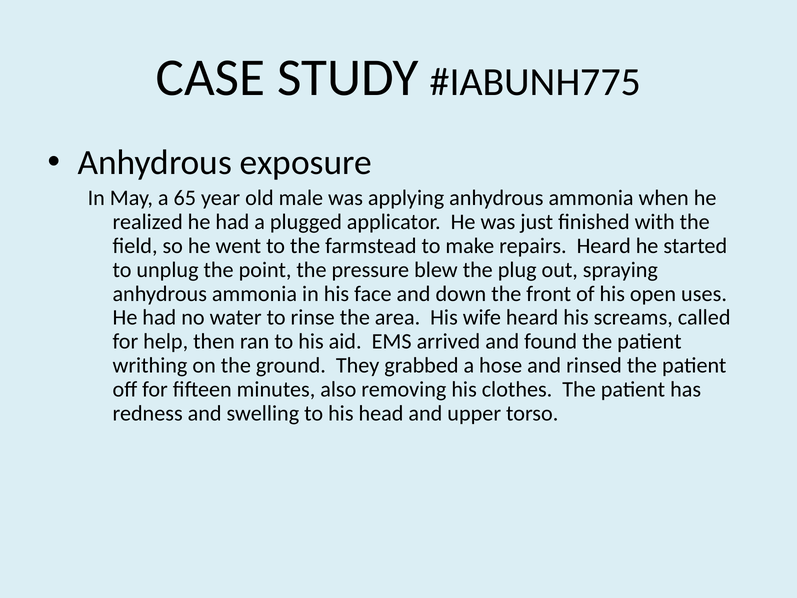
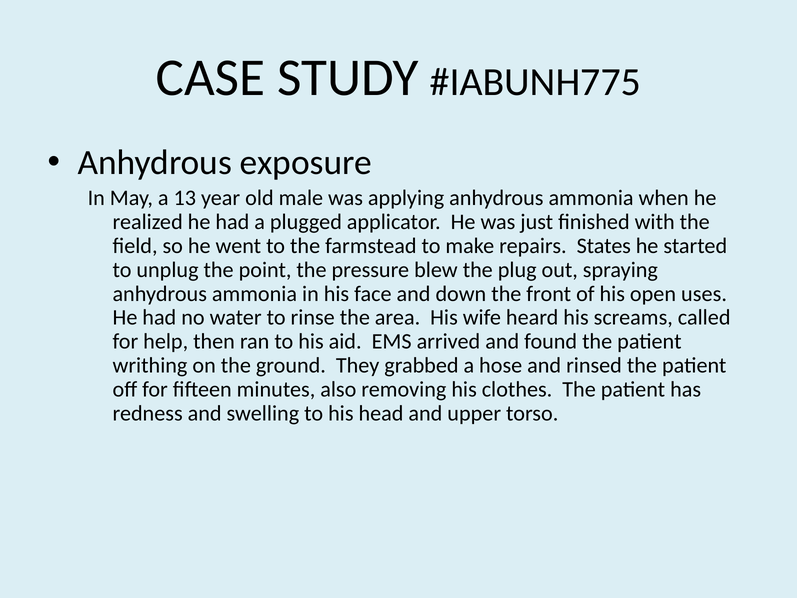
65: 65 -> 13 (185, 198)
repairs Heard: Heard -> States (604, 246)
